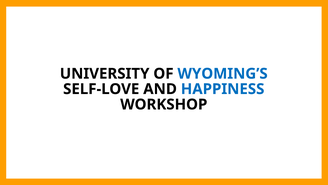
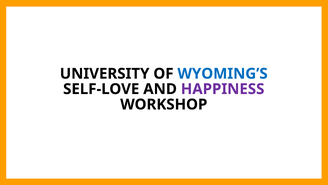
HAPPINESS colour: blue -> purple (223, 89)
